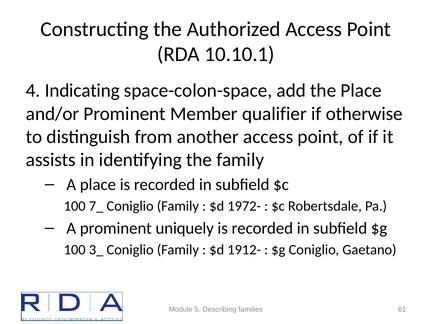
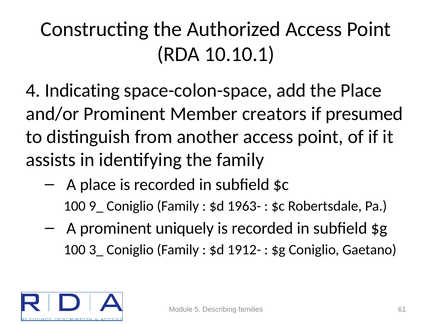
qualifier: qualifier -> creators (274, 114)
otherwise: otherwise -> presumed (364, 114)
7_: 7_ -> 9_ (96, 206)
1972-: 1972- -> 1963- (244, 206)
